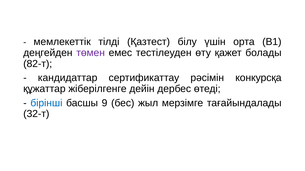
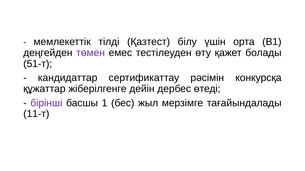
82-т: 82-т -> 51-т (38, 64)
бірінші colour: blue -> purple (46, 103)
9: 9 -> 1 (105, 103)
32-т: 32-т -> 11-т (36, 114)
